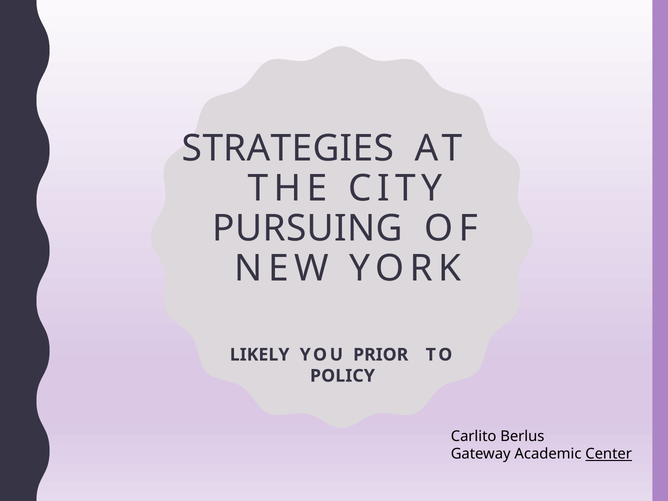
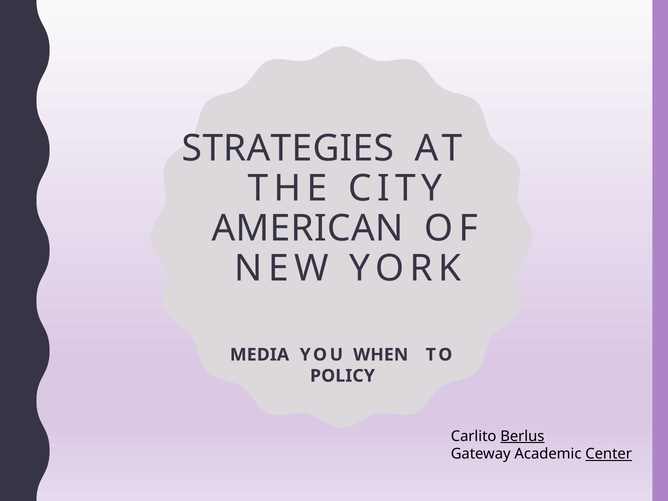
PURSUING: PURSUING -> AMERICAN (308, 229)
LIKELY: LIKELY -> MEDIA (260, 355)
PRIOR: PRIOR -> WHEN (381, 355)
Berlus underline: none -> present (522, 436)
